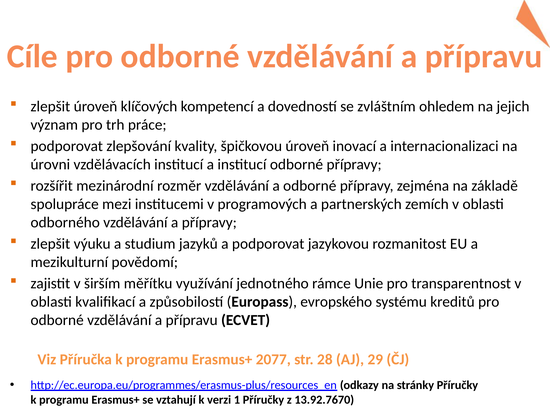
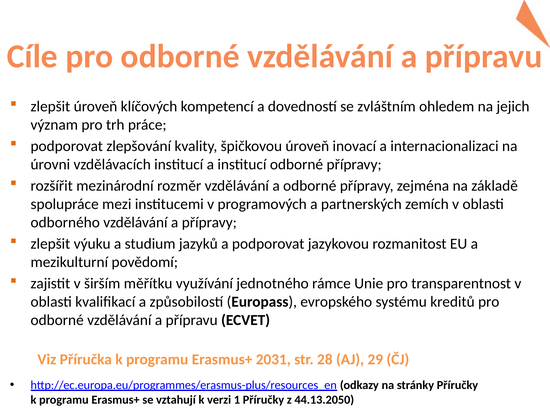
2077: 2077 -> 2031 (273, 360)
13.92.7670: 13.92.7670 -> 44.13.2050 (324, 400)
